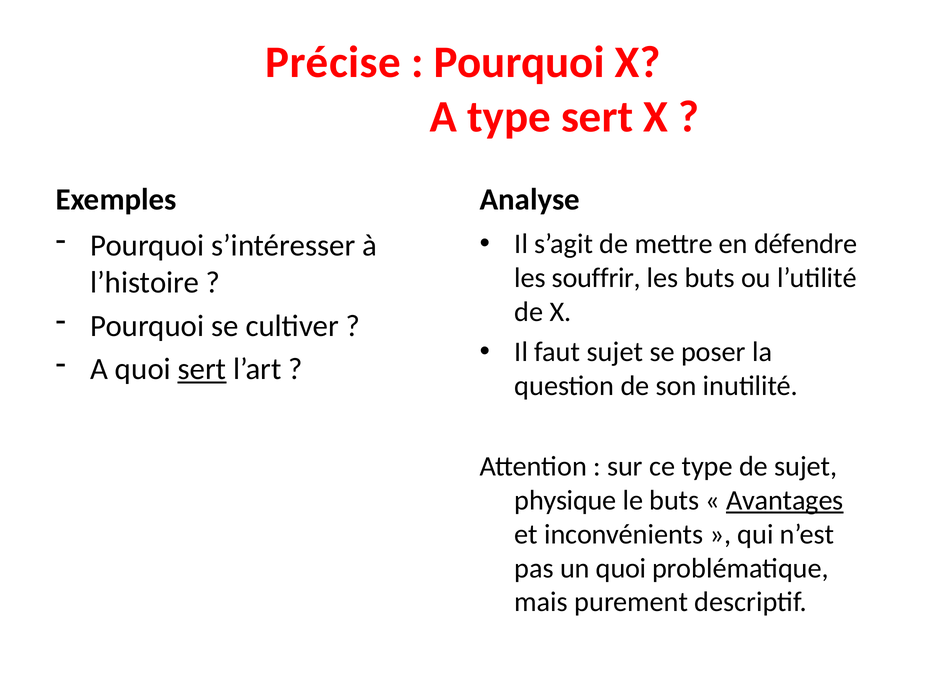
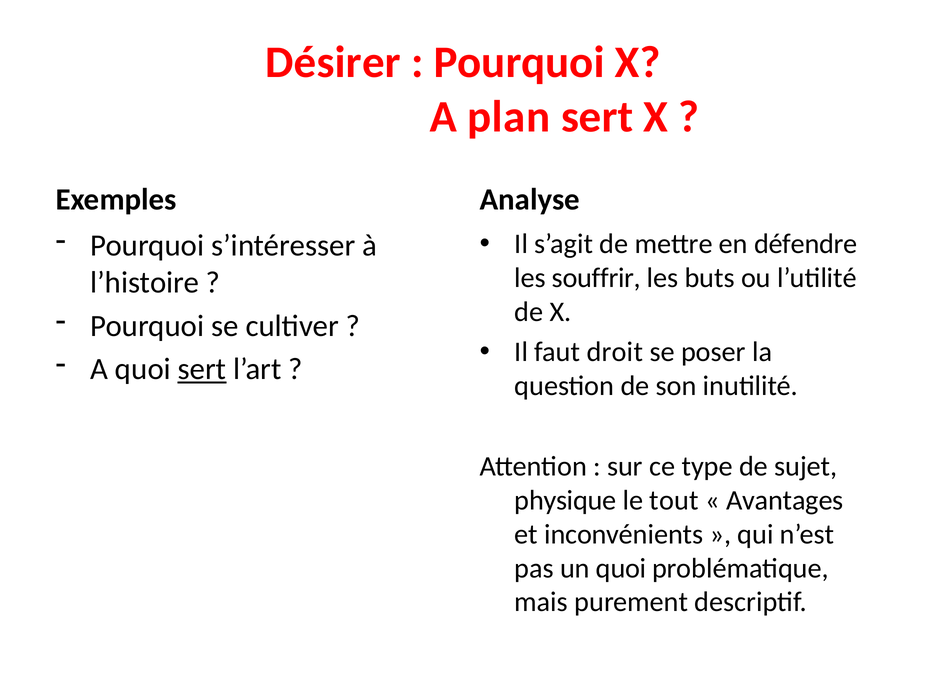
Précise: Précise -> Désirer (333, 63)
A type: type -> plan (509, 117)
faut sujet: sujet -> droit (615, 352)
le buts: buts -> tout (674, 500)
Avantages underline: present -> none (785, 500)
